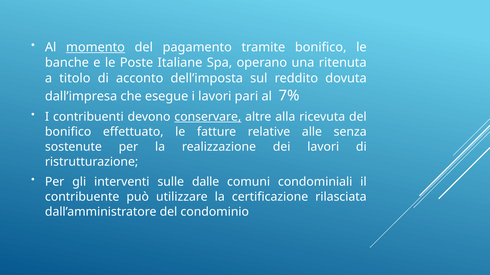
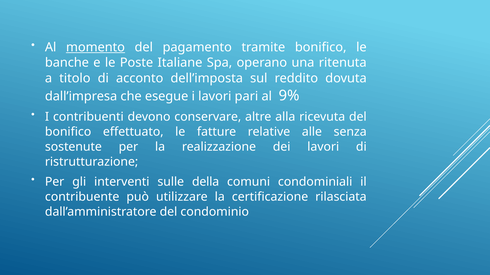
7%: 7% -> 9% (289, 96)
conservare underline: present -> none (208, 117)
dalle: dalle -> della (206, 182)
